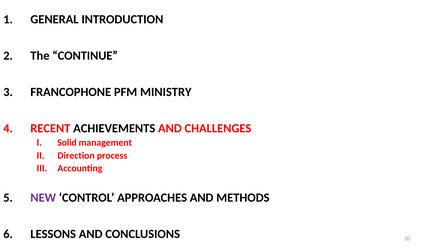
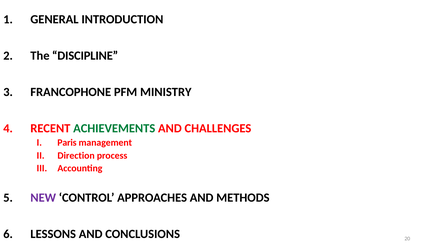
CONTINUE: CONTINUE -> DISCIPLINE (85, 56)
ACHIEVEMENTS colour: black -> green (114, 128)
Solid: Solid -> Paris (67, 143)
